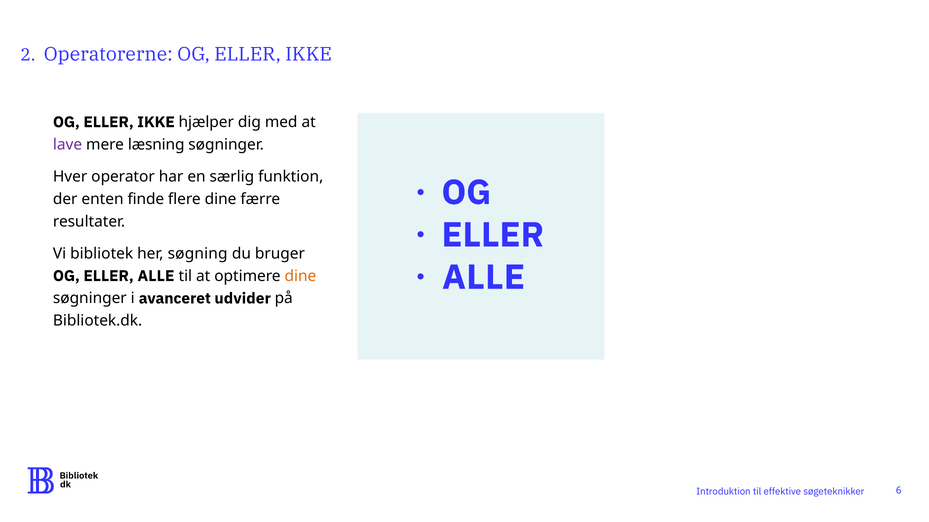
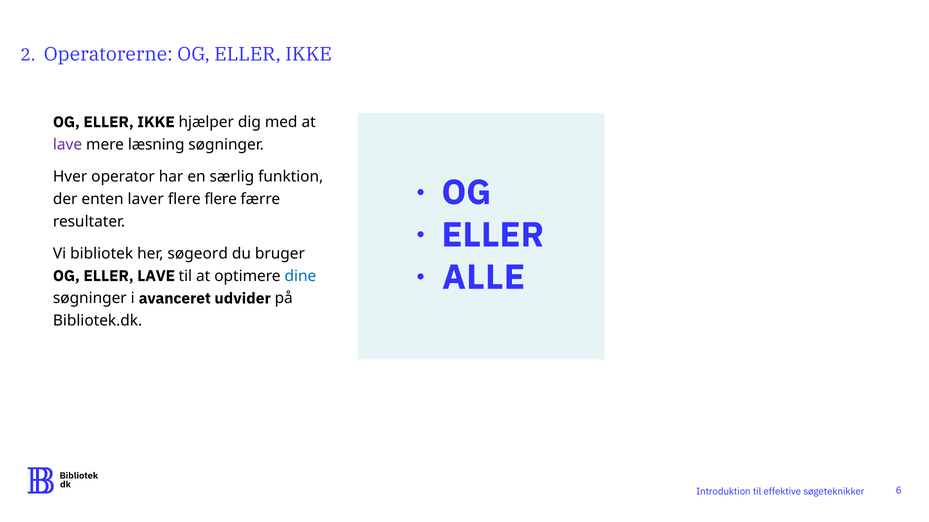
finde: finde -> laver (146, 199)
flere dine: dine -> flere (221, 199)
søgning: søgning -> søgeord (198, 254)
ALLE: ALLE -> LAVE (156, 276)
dine colour: orange -> blue (300, 276)
